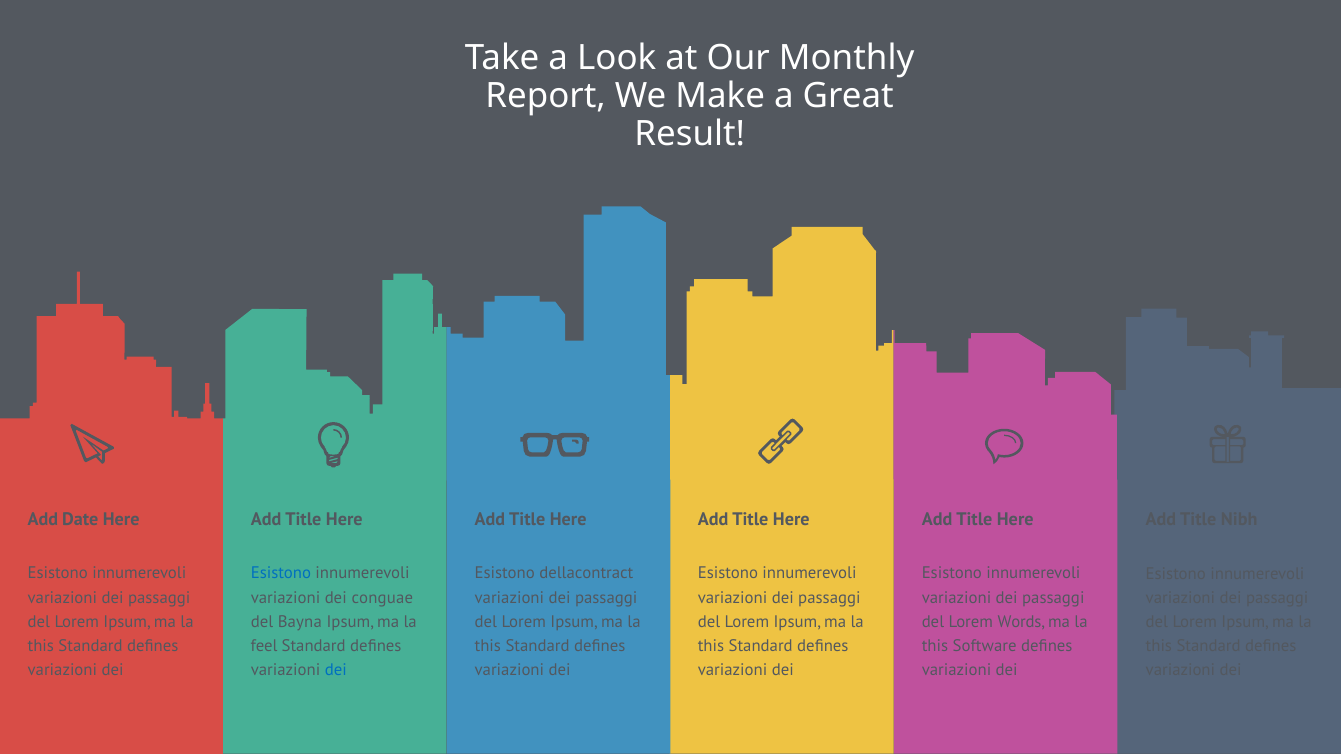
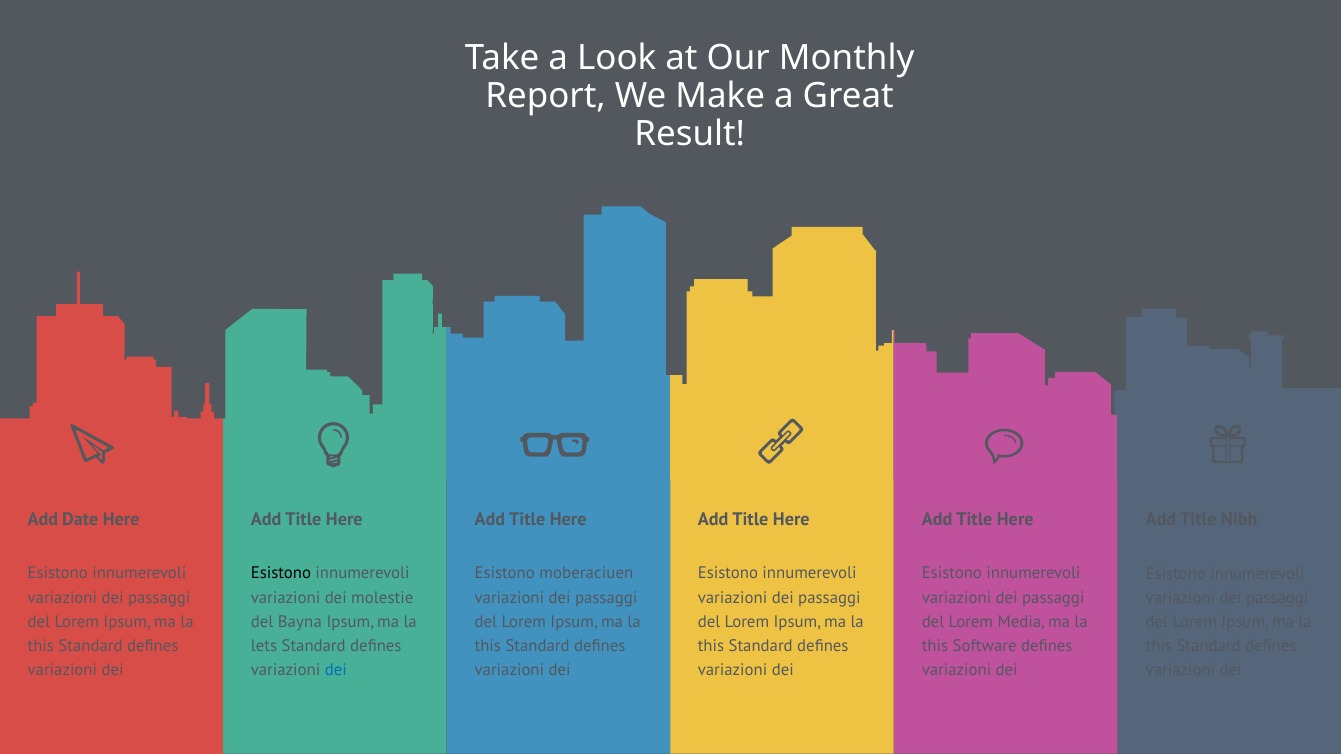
Esistono colour: blue -> black (281, 574)
dellacontract: dellacontract -> moberaciuen (586, 574)
conguae: conguae -> molestie (382, 598)
Words: Words -> Media (1021, 622)
feel: feel -> lets (264, 646)
